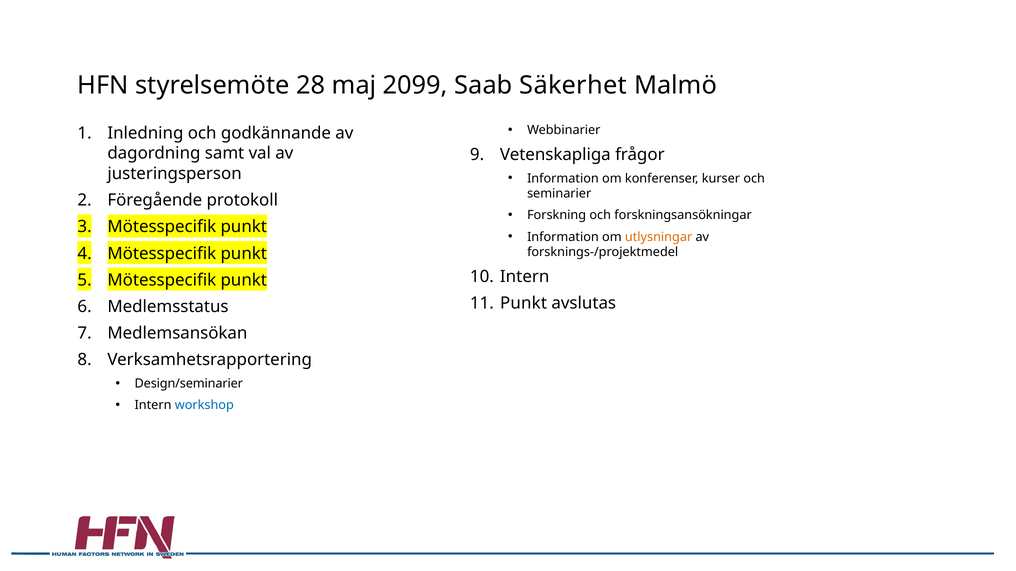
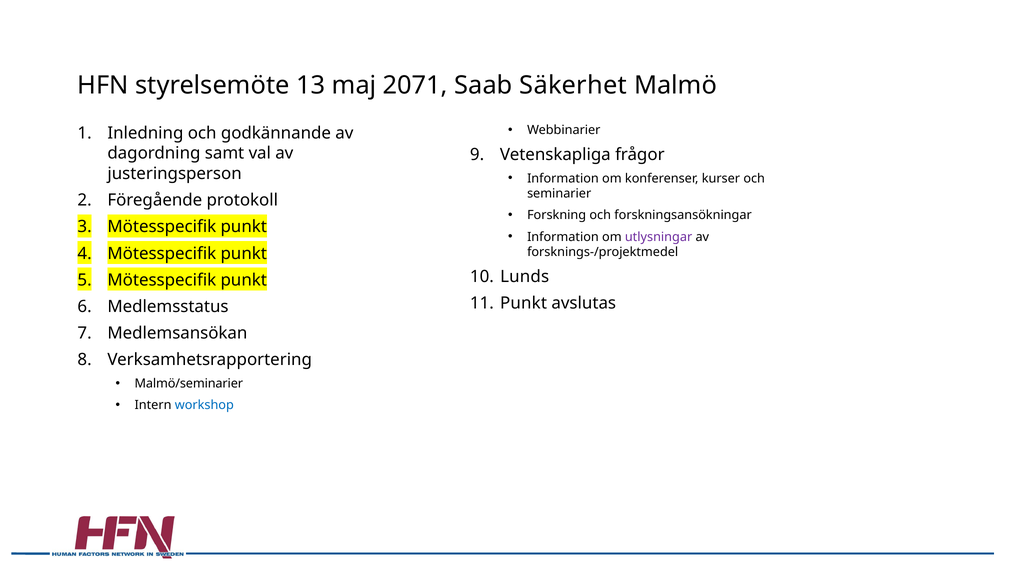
28: 28 -> 13 (311, 85)
2099: 2099 -> 2071 (415, 85)
utlysningar colour: orange -> purple (659, 237)
Intern: Intern -> Lunds (525, 277)
Design/seminarier: Design/seminarier -> Malmö/seminarier (189, 384)
